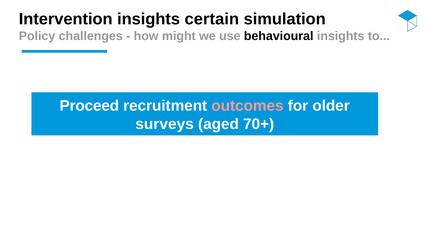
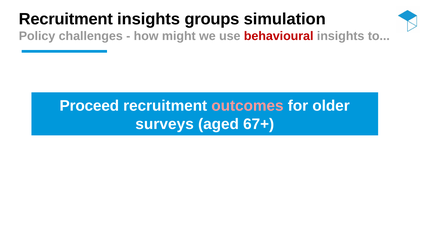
Intervention: Intervention -> Recruitment (66, 19)
certain: certain -> groups (212, 19)
behavioural colour: black -> red (279, 36)
70+: 70+ -> 67+ (259, 124)
